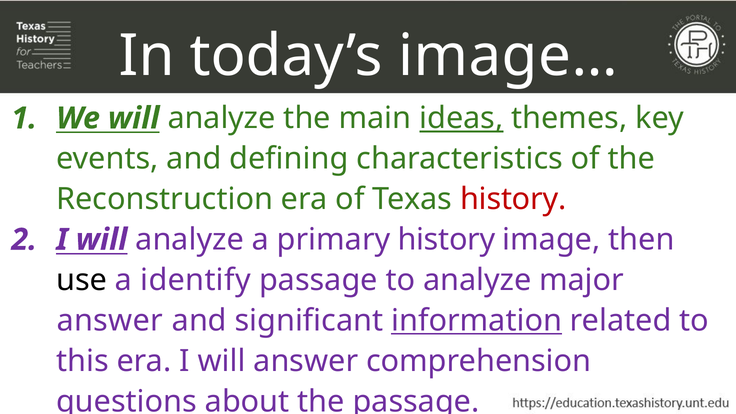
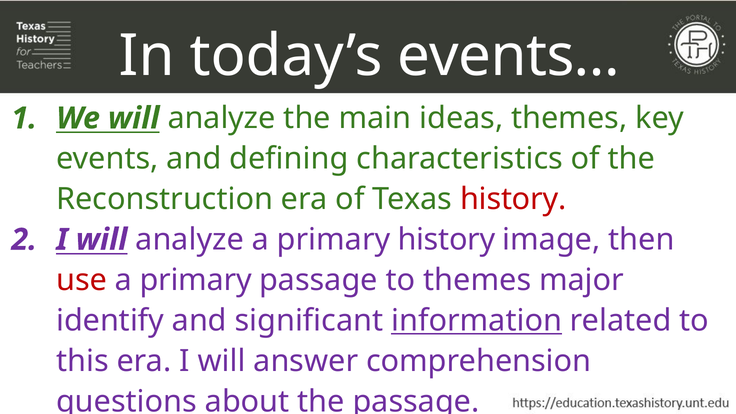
image…: image… -> events… (509, 56)
ideas underline: present -> none (461, 118)
use colour: black -> red (82, 280)
identify: identify -> primary (196, 280)
to analyze: analyze -> themes (477, 280)
answer: answer -> identify (110, 321)
